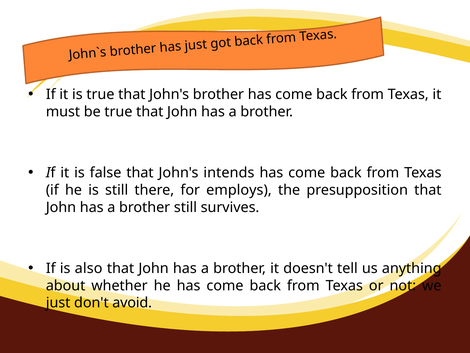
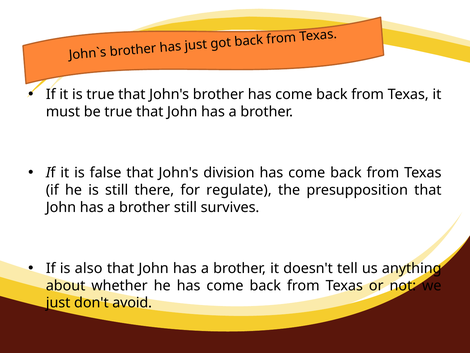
intends: intends -> division (229, 173)
employs: employs -> regulate (239, 190)
